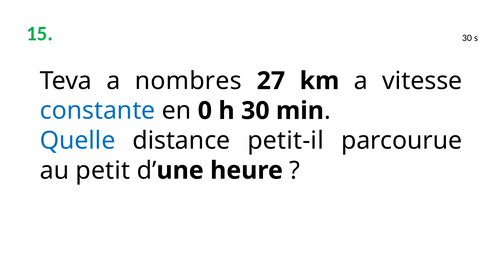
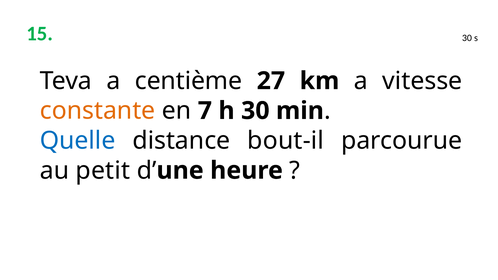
nombres: nombres -> centième (189, 81)
constante colour: blue -> orange (98, 111)
0: 0 -> 7 (205, 111)
petit-il: petit-il -> bout-il (286, 141)
